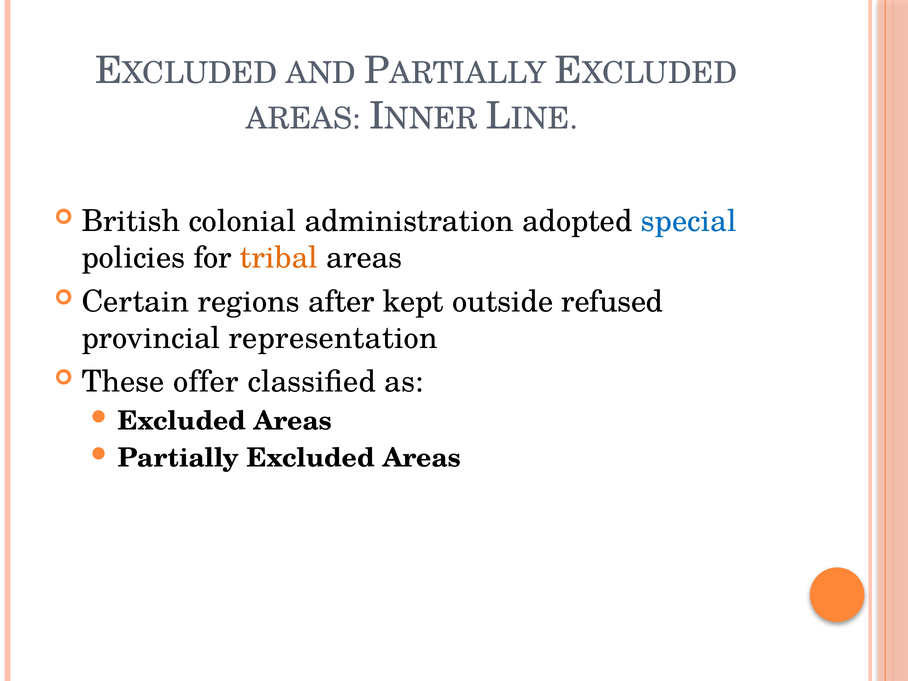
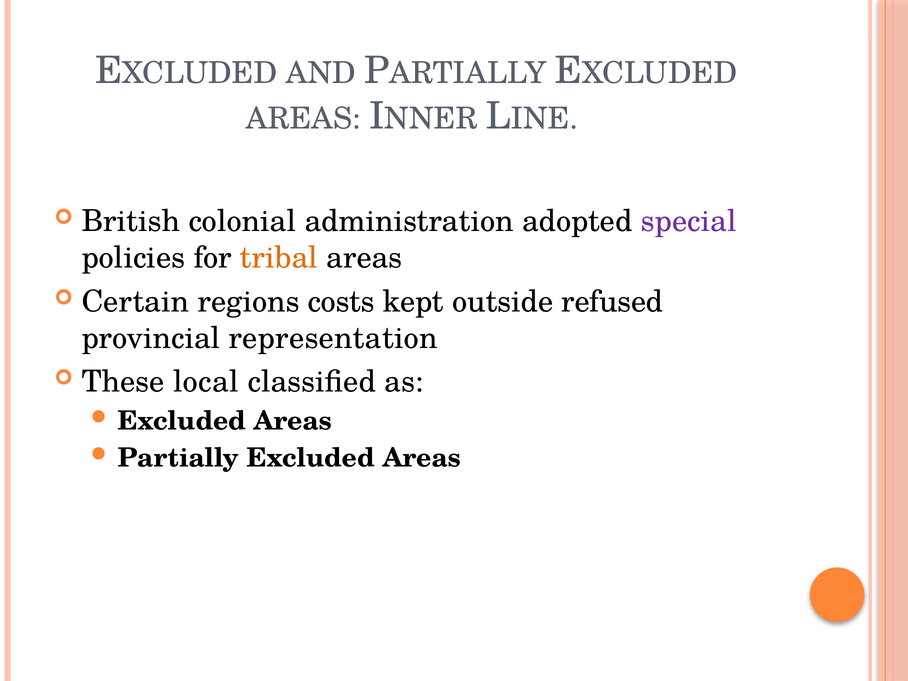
special colour: blue -> purple (689, 221)
after: after -> costs (341, 302)
offer: offer -> local (206, 382)
